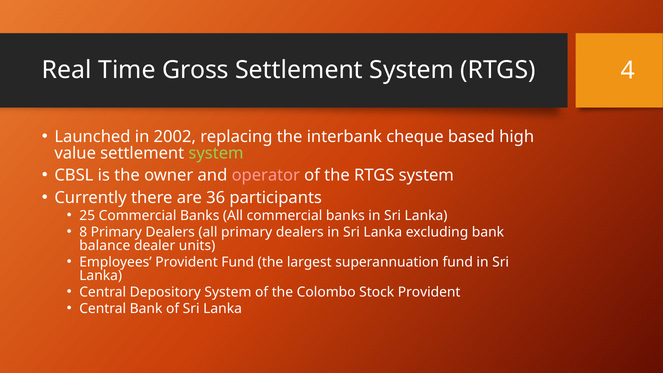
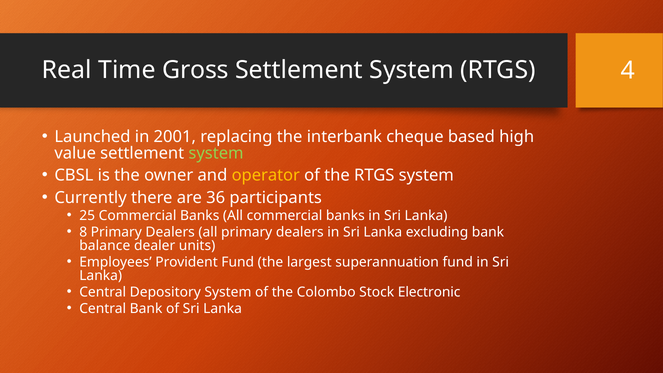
2002: 2002 -> 2001 (175, 137)
operator colour: pink -> yellow (266, 175)
Stock Provident: Provident -> Electronic (429, 292)
